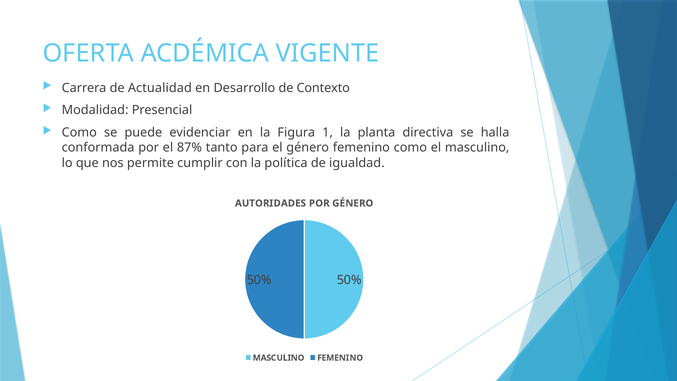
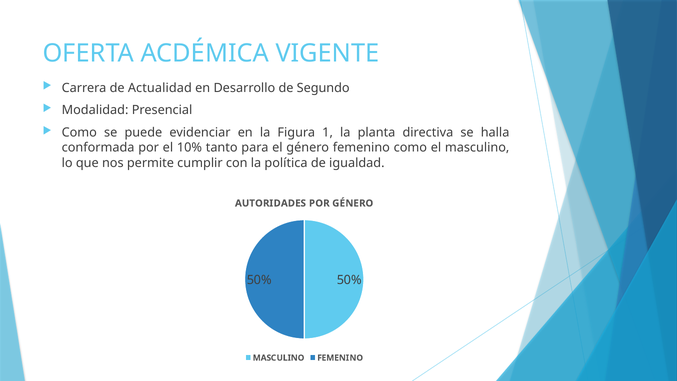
Contexto: Contexto -> Segundo (323, 88)
87%: 87% -> 10% (189, 148)
